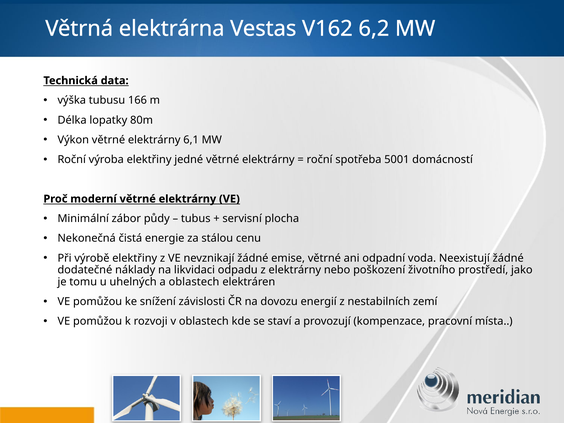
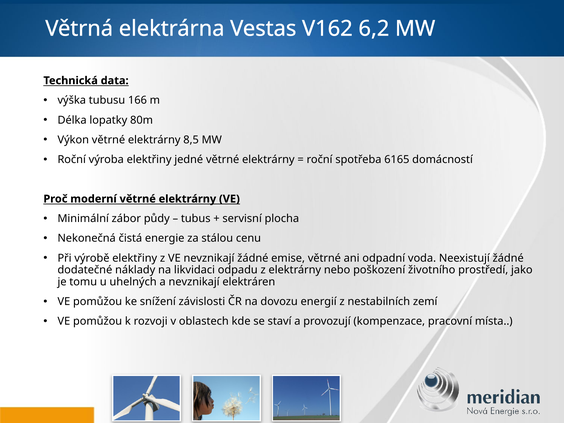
6,1: 6,1 -> 8,5 (191, 140)
5001: 5001 -> 6165 (397, 159)
a oblastech: oblastech -> nevznikají (194, 282)
